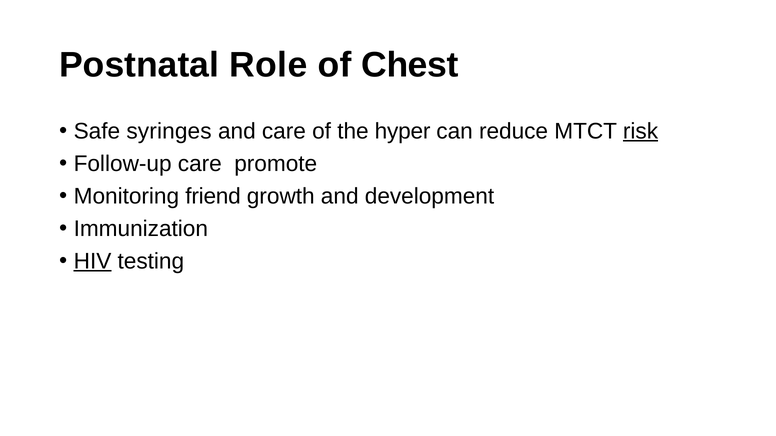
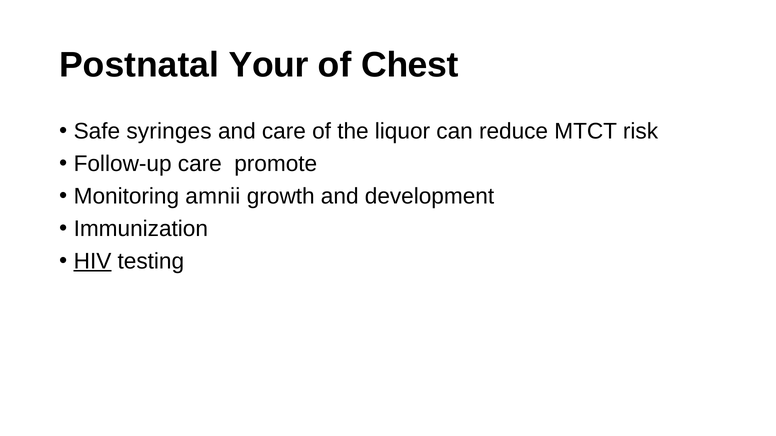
Role: Role -> Your (269, 65)
hyper: hyper -> liquor (402, 131)
risk underline: present -> none (641, 131)
friend: friend -> amnii (213, 196)
